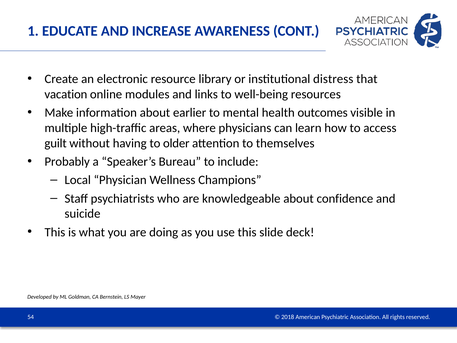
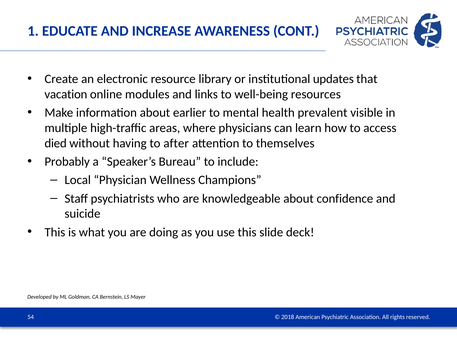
distress: distress -> updates (333, 79)
outcomes: outcomes -> prevalent (323, 113)
guilt: guilt -> died (56, 143)
older: older -> after (176, 143)
